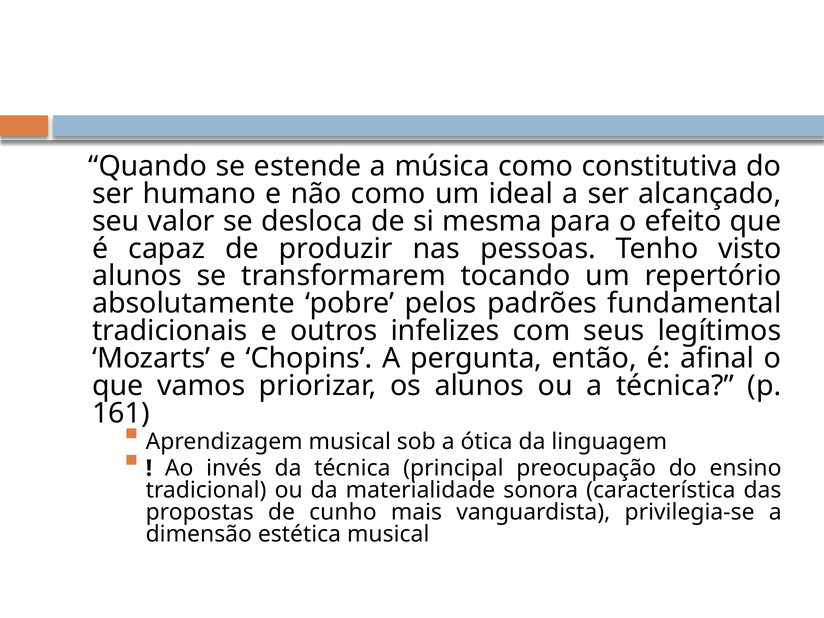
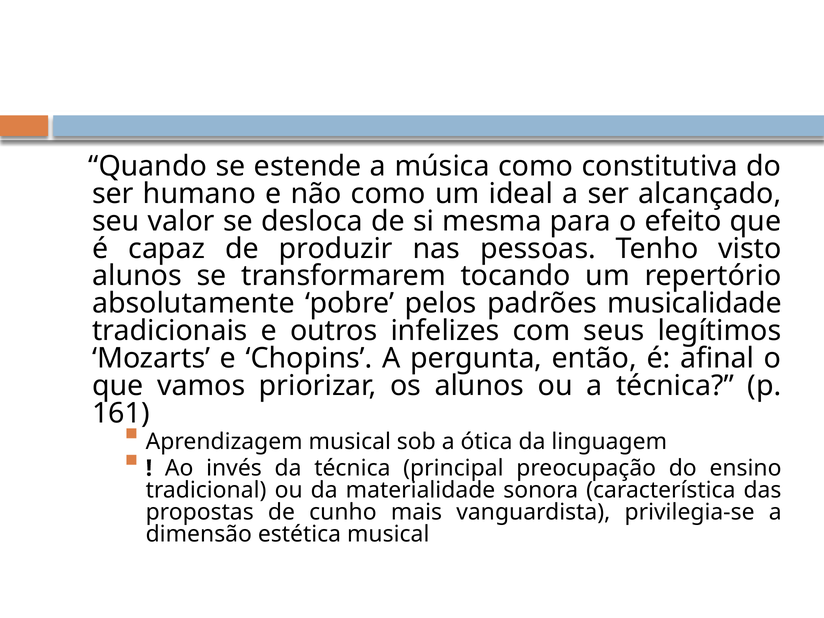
fundamental: fundamental -> musicalidade (695, 303)
